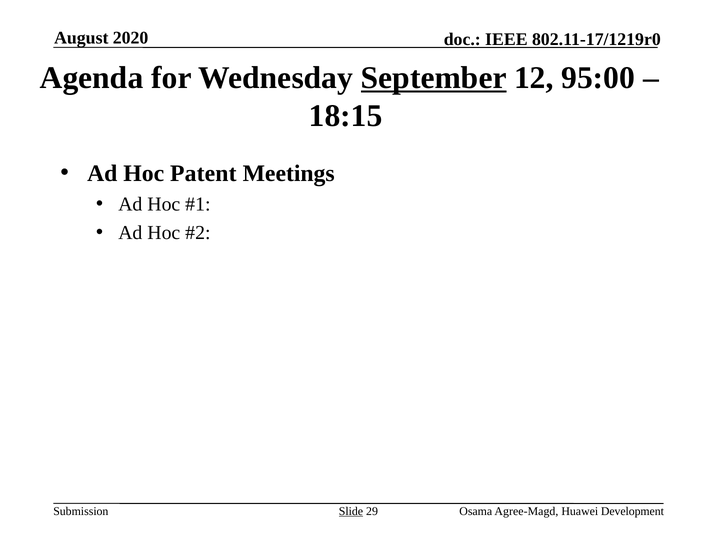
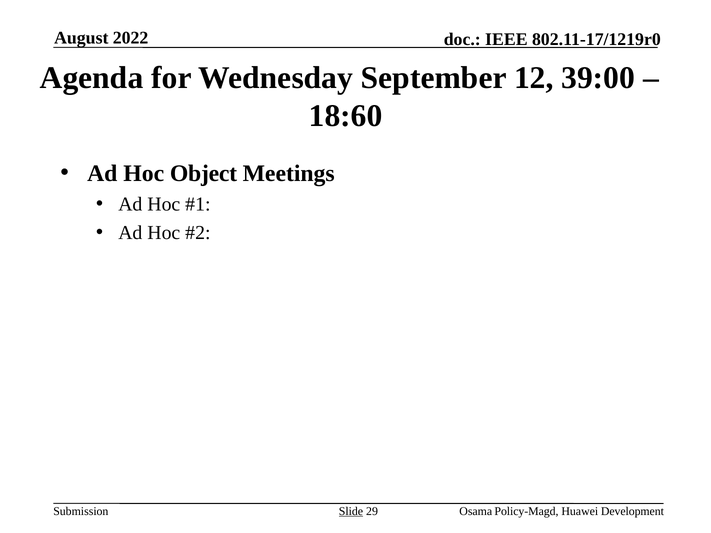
2020: 2020 -> 2022 (131, 38)
September underline: present -> none (434, 78)
95:00: 95:00 -> 39:00 (598, 78)
18:15: 18:15 -> 18:60 (346, 116)
Patent: Patent -> Object (204, 174)
Agree-Magd: Agree-Magd -> Policy-Magd (527, 511)
